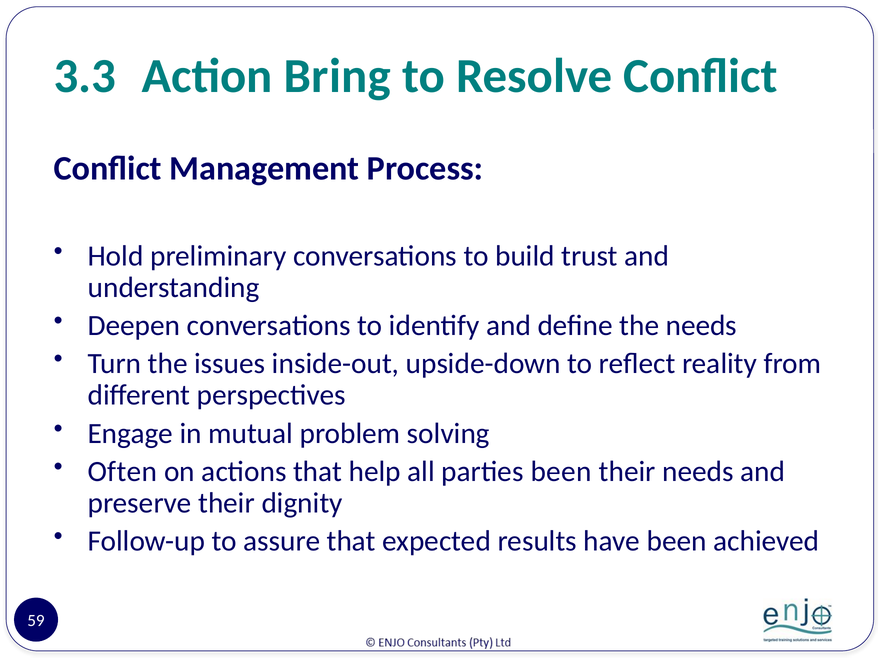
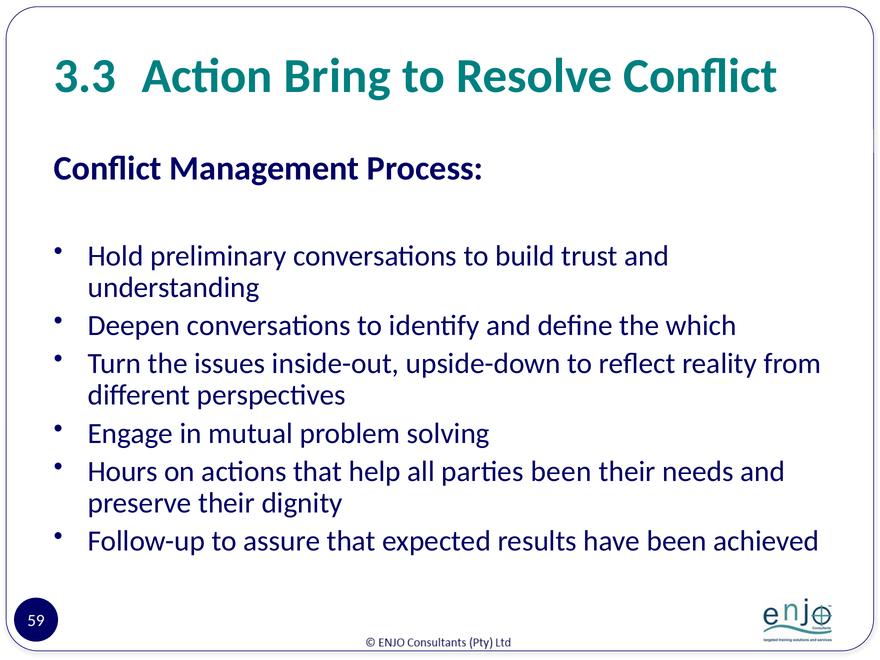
the needs: needs -> which (701, 326)
Often: Often -> Hours (123, 471)
